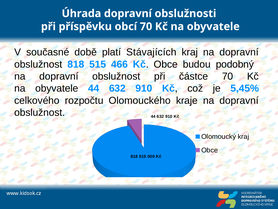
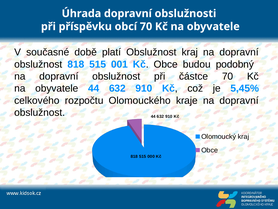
platí Stávajících: Stávajících -> Obslužnost (151, 52)
466: 466 -> 001 (119, 64)
